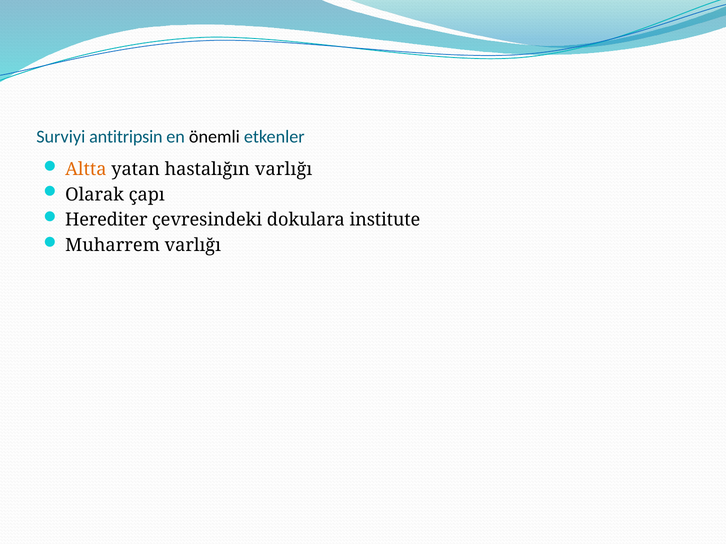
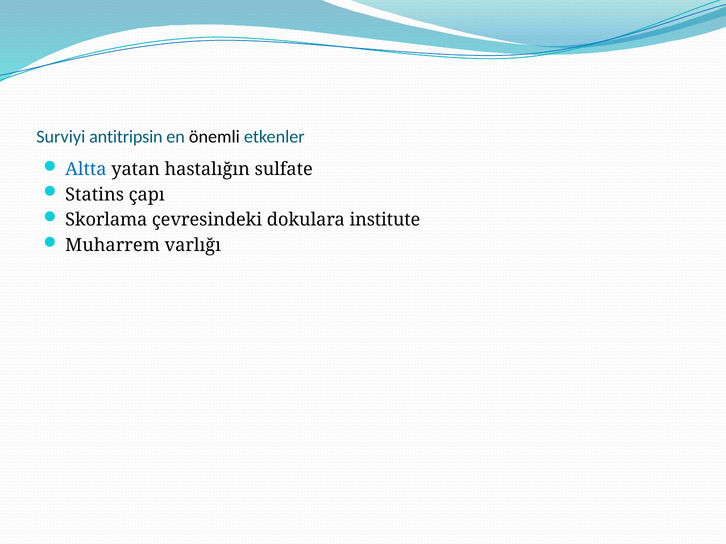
Altta colour: orange -> blue (86, 169)
hastalığın varlığı: varlığı -> sulfate (284, 169)
Olarak: Olarak -> Statins (95, 195)
Herediter: Herediter -> Skorlama (106, 220)
